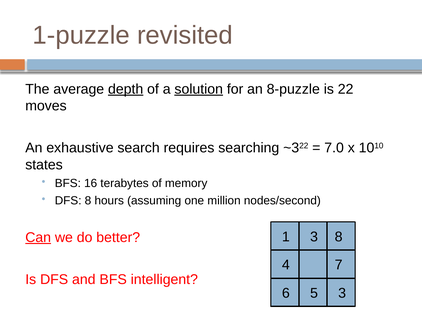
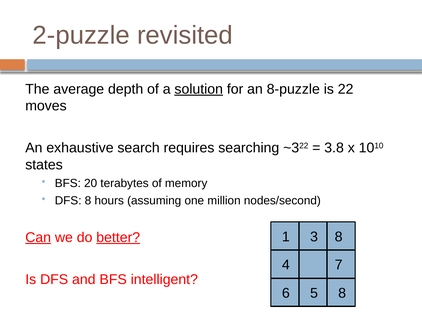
1-puzzle: 1-puzzle -> 2-puzzle (81, 35)
depth underline: present -> none (126, 89)
7.0: 7.0 -> 3.8 (334, 148)
16: 16 -> 20 (91, 183)
better underline: none -> present (118, 237)
5 3: 3 -> 8 (342, 293)
